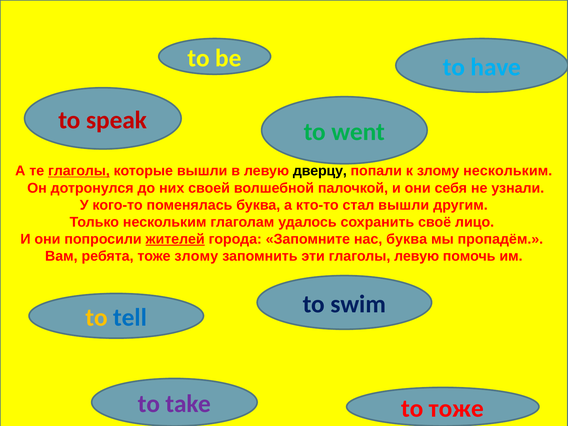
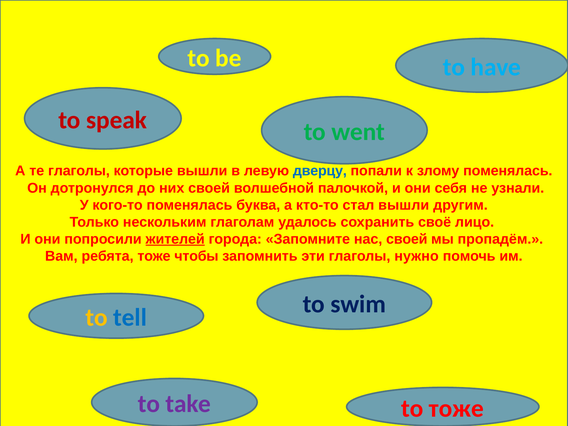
глаголы underline: present -> none (79, 171)
дверцу colour: black -> blue (320, 171)
злому нескольким: нескольким -> поменялась (508, 171)
нас буква: буква -> своей (407, 239)
тоже злому: злому -> чтобы (196, 256)
глаголы левую: левую -> нужно (417, 256)
